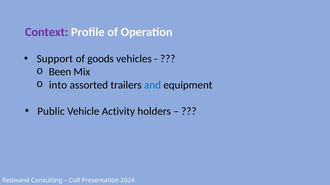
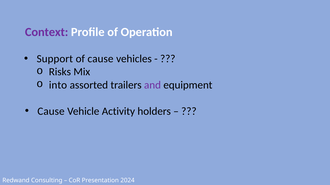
of goods: goods -> cause (100, 59)
Been: Been -> Risks (60, 72)
and colour: blue -> purple (152, 85)
Public: Public -> Cause (51, 112)
